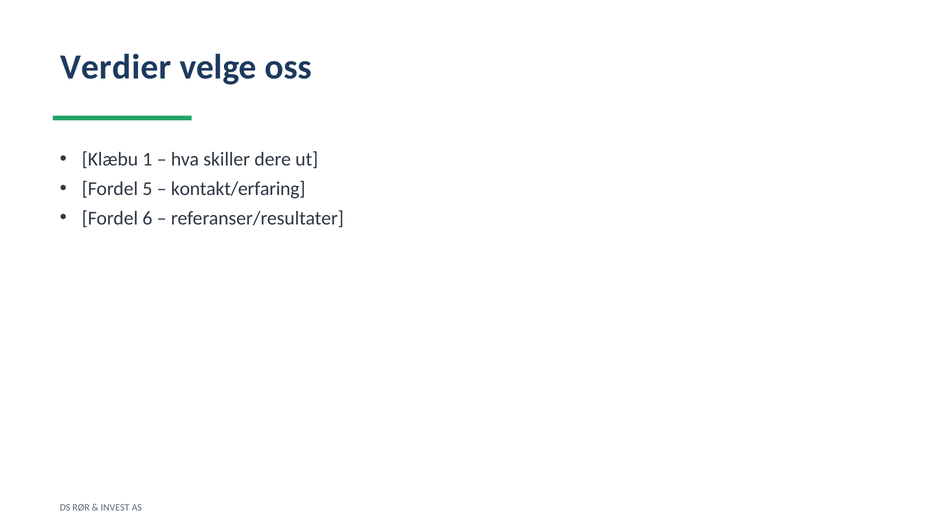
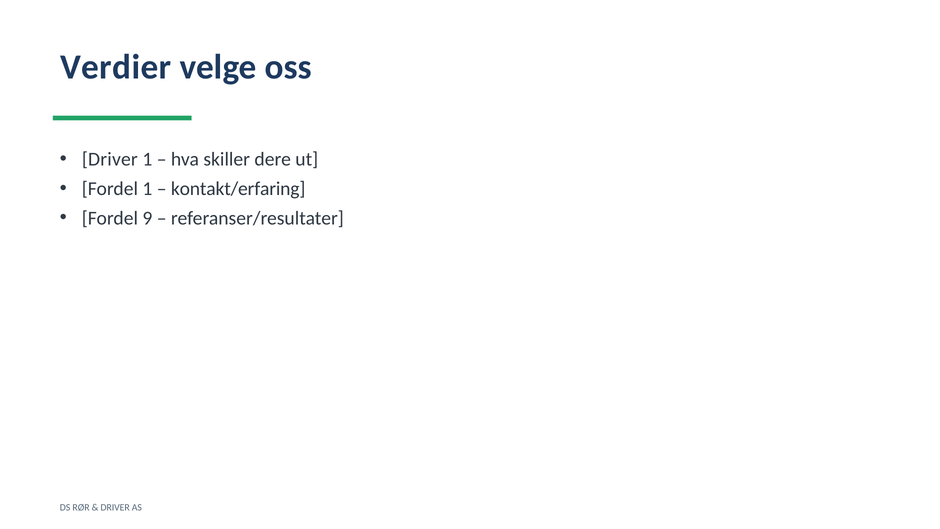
Klæbu: Klæbu -> Driver (110, 159)
Fordel 5: 5 -> 1 (147, 189)
6: 6 -> 9 (147, 218)
INVEST: INVEST -> DRIVER (115, 507)
